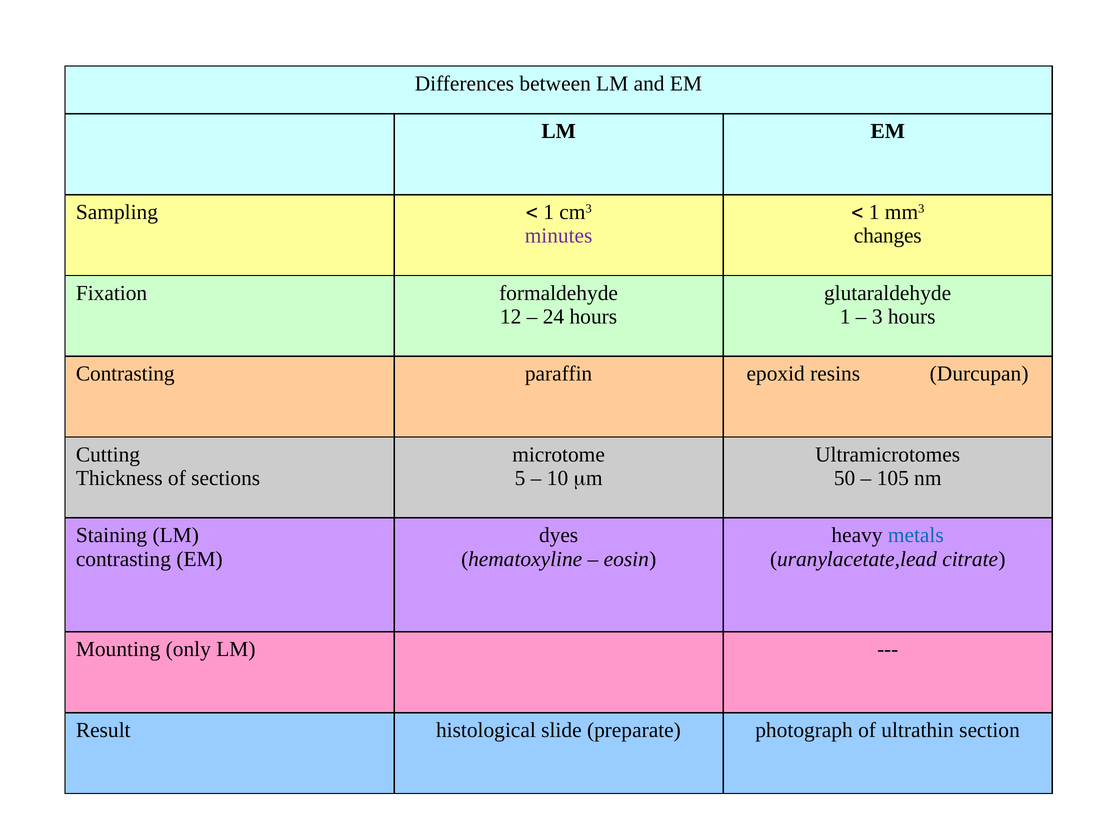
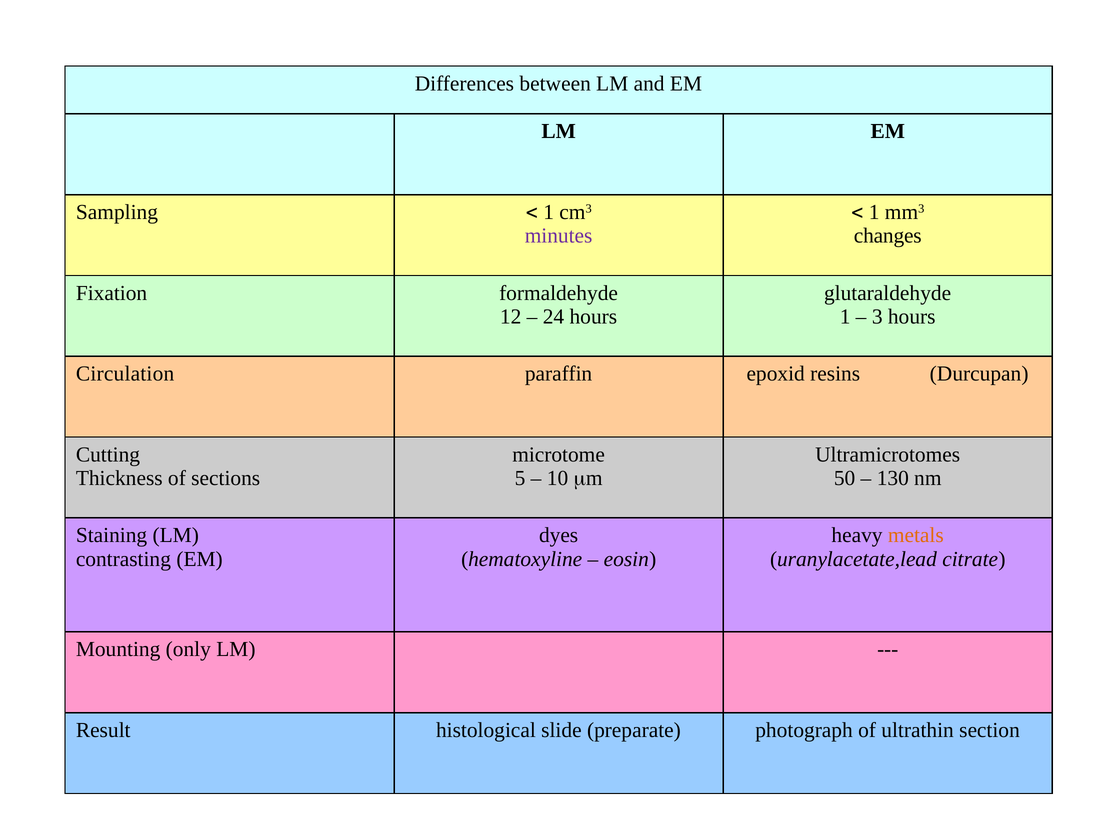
Contrasting: Contrasting -> Circulation (125, 374)
105: 105 -> 130 (893, 478)
metals colour: blue -> orange (916, 535)
